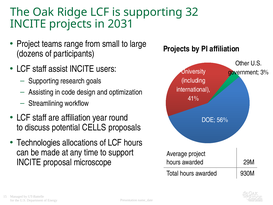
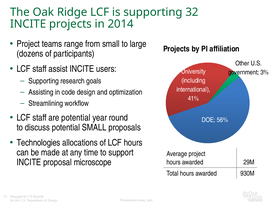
2031: 2031 -> 2014 (121, 24)
are affiliation: affiliation -> potential (76, 118)
potential CELLS: CELLS -> SMALL (94, 127)
